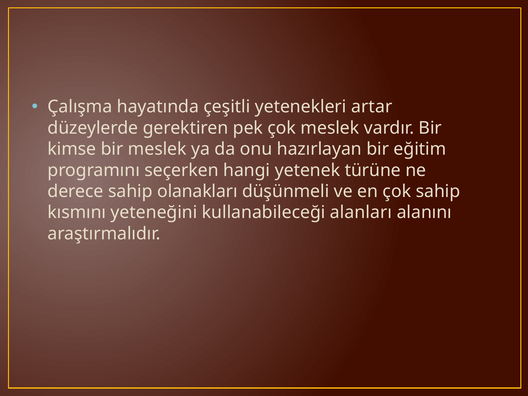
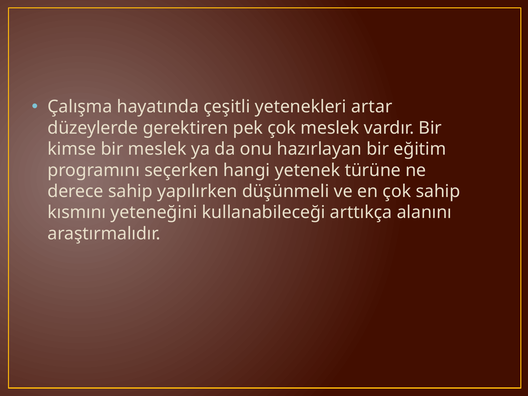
olanakları: olanakları -> yapılırken (197, 191)
alanları: alanları -> arttıkça (361, 212)
